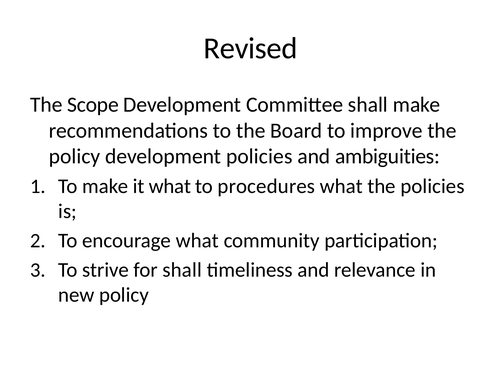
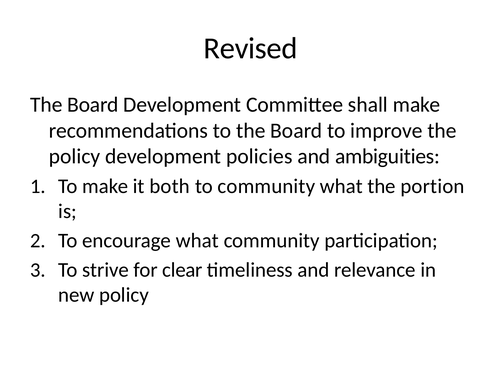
Scope: Scope -> Board (93, 105)
it what: what -> both (170, 186)
to procedures: procedures -> community (266, 186)
the policies: policies -> portion (432, 186)
for shall: shall -> clear (182, 270)
